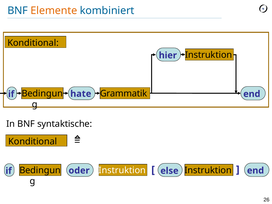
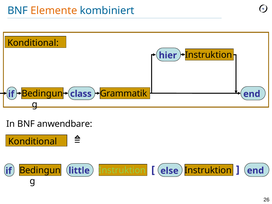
hate: hate -> class (81, 94)
syntaktische: syntaktische -> anwendbare (65, 124)
Instruktion colour: white -> light green (122, 170)
oder: oder -> little (79, 171)
